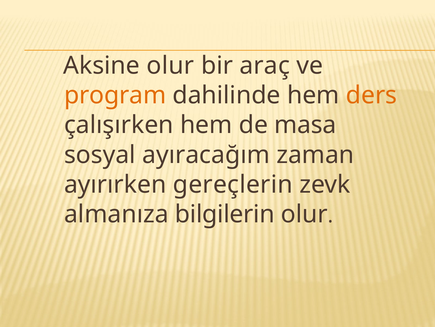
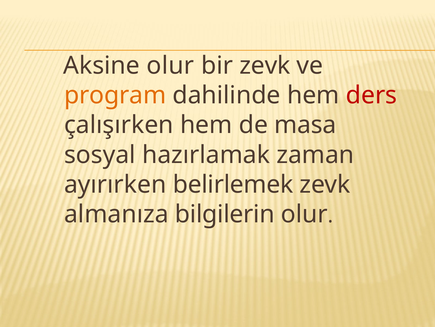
bir araç: araç -> zevk (265, 65)
ders colour: orange -> red (372, 95)
ayıracağım: ayıracağım -> hazırlamak (206, 155)
gereçlerin: gereçlerin -> belirlemek (233, 184)
